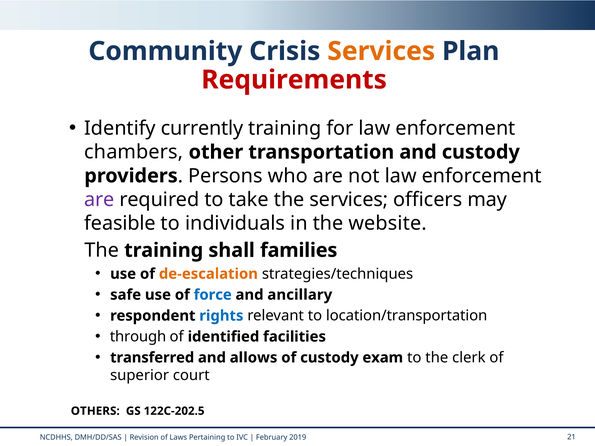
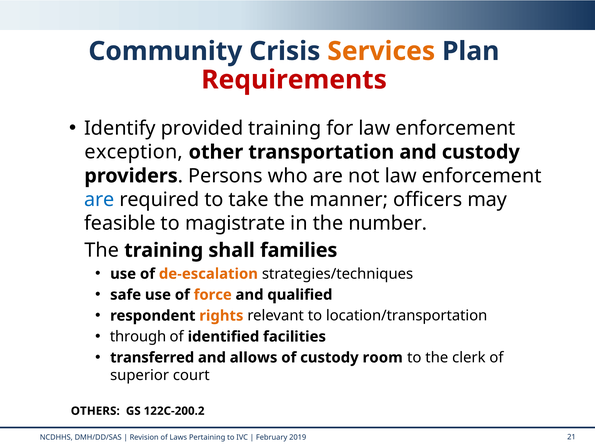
currently: currently -> provided (202, 128)
chambers: chambers -> exception (134, 152)
are colour: purple -> blue (99, 200)
the services: services -> manner (349, 200)
individuals: individuals -> magistrate (235, 224)
website: website -> number (388, 224)
force colour: blue -> orange (213, 295)
ancillary: ancillary -> qualified (300, 295)
rights colour: blue -> orange (221, 316)
exam: exam -> room (383, 358)
122C-202.5: 122C-202.5 -> 122C-200.2 (174, 411)
